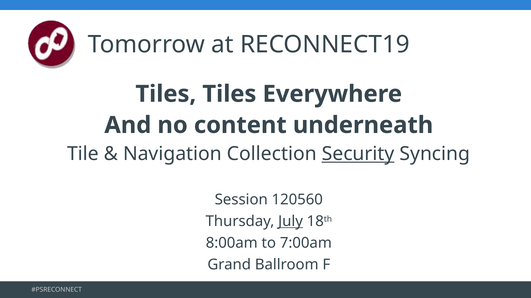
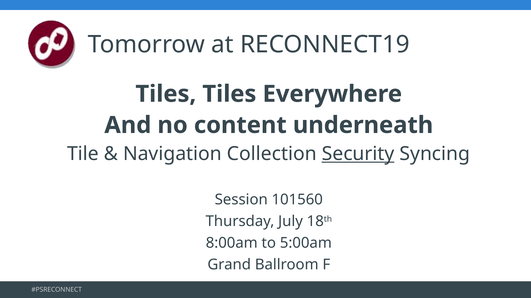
120560: 120560 -> 101560 (297, 200)
July underline: present -> none (291, 222)
7:00am: 7:00am -> 5:00am (306, 243)
